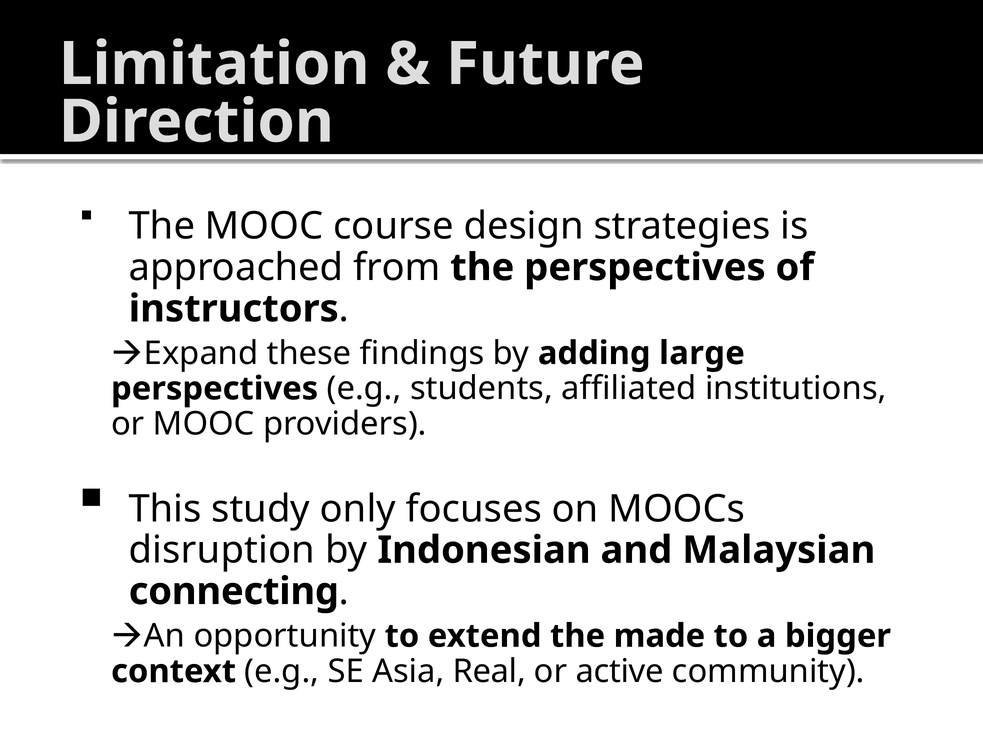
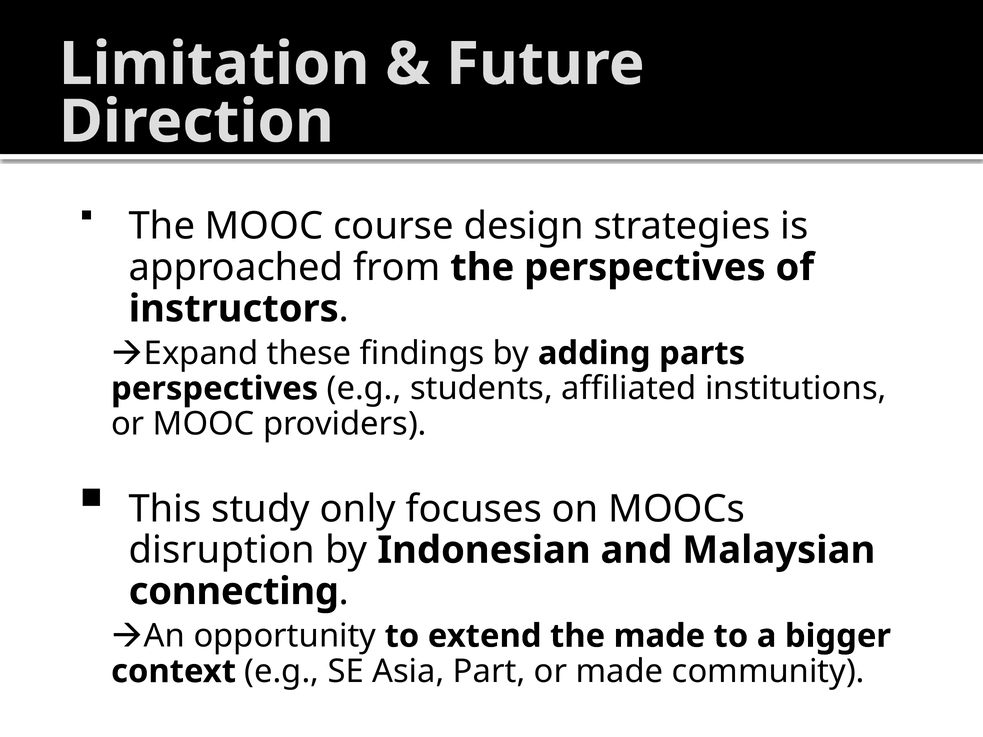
large: large -> parts (702, 353)
Real: Real -> Part (489, 672)
or active: active -> made (619, 672)
